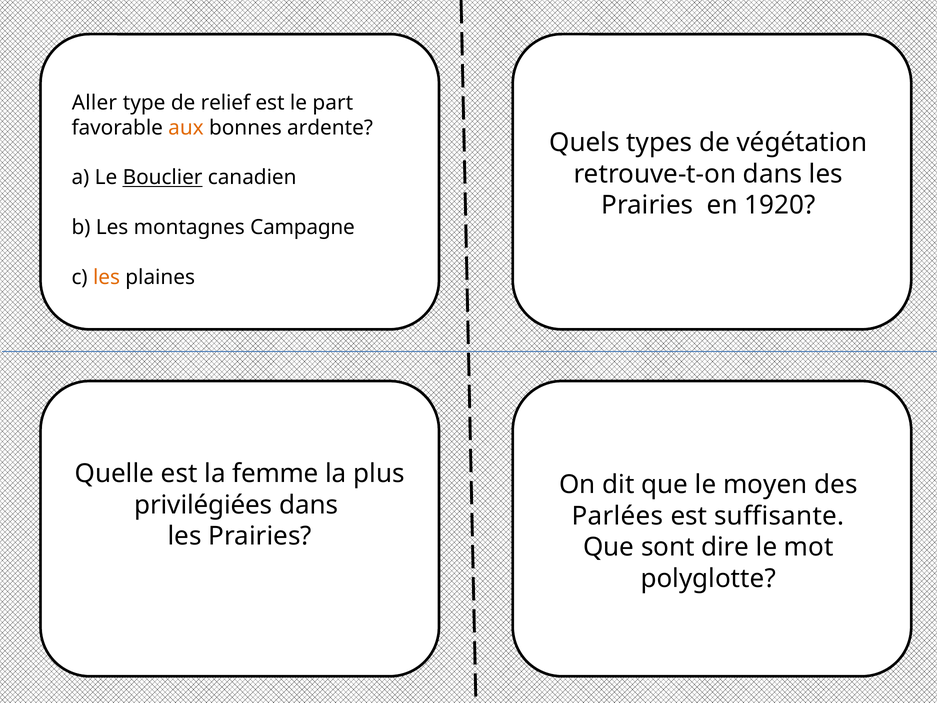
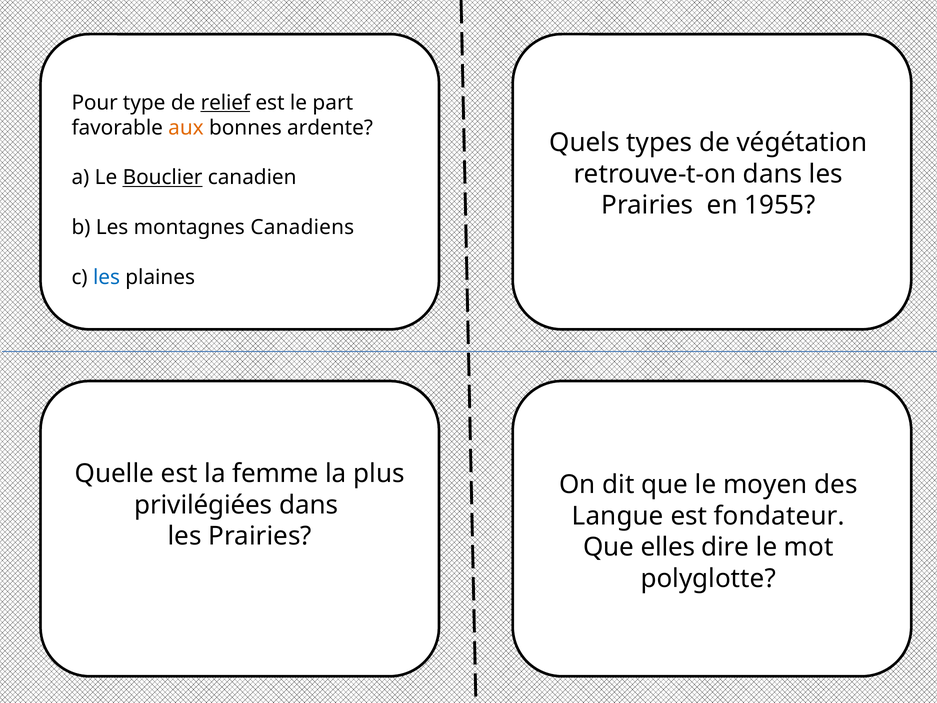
Aller: Aller -> Pour (95, 103)
relief underline: none -> present (225, 103)
1920: 1920 -> 1955 (780, 205)
Campagne: Campagne -> Canadiens (302, 227)
les colour: orange -> blue (107, 277)
Parlées: Parlées -> Langue (618, 516)
suffisante: suffisante -> fondateur (779, 516)
sont: sont -> elles (668, 547)
